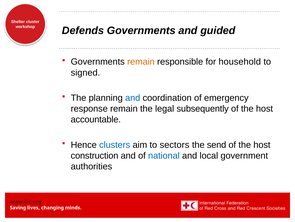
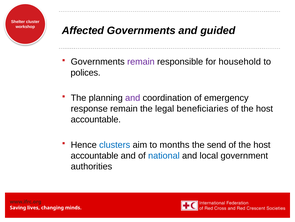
Defends: Defends -> Affected (83, 31)
remain colour: orange -> purple (141, 62)
signed: signed -> polices (86, 72)
and colour: blue -> purple (133, 98)
subsequently: subsequently -> beneficiaries (203, 108)
sectors: sectors -> months (175, 144)
construction: construction -> accountable (95, 155)
